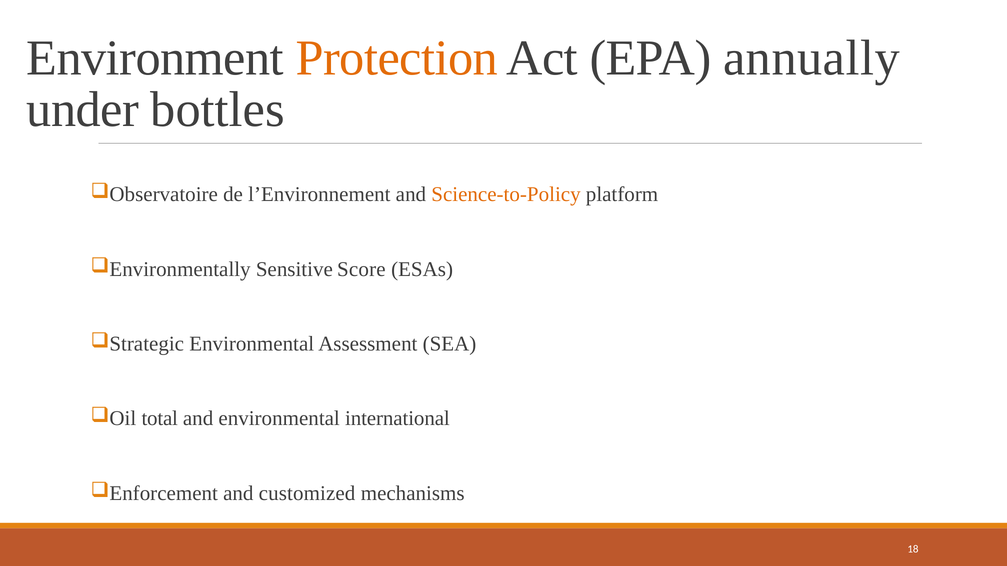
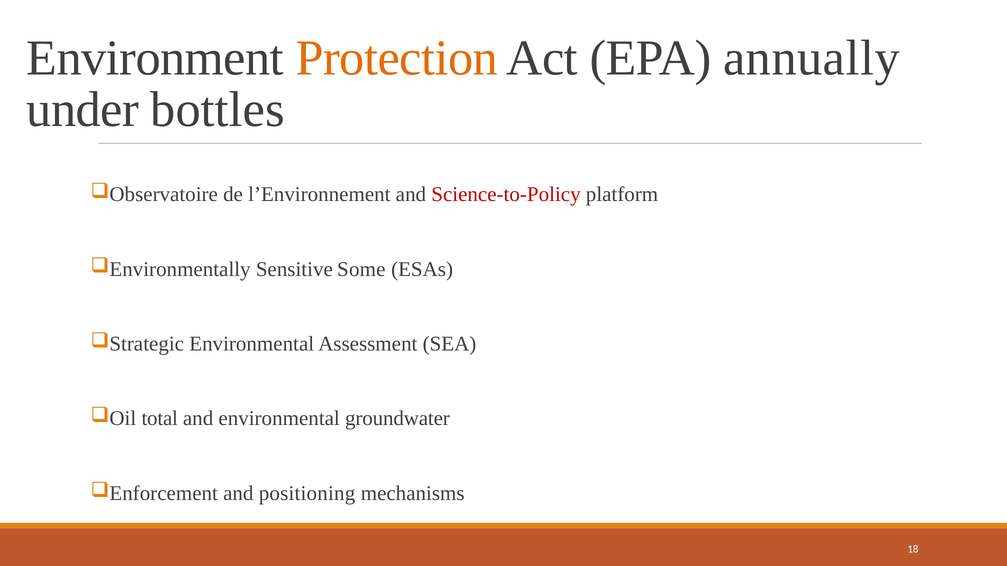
Science-to-Policy colour: orange -> red (506, 195)
Score: Score -> Some (361, 269)
international: international -> groundwater (397, 419)
customized: customized -> positioning (307, 494)
